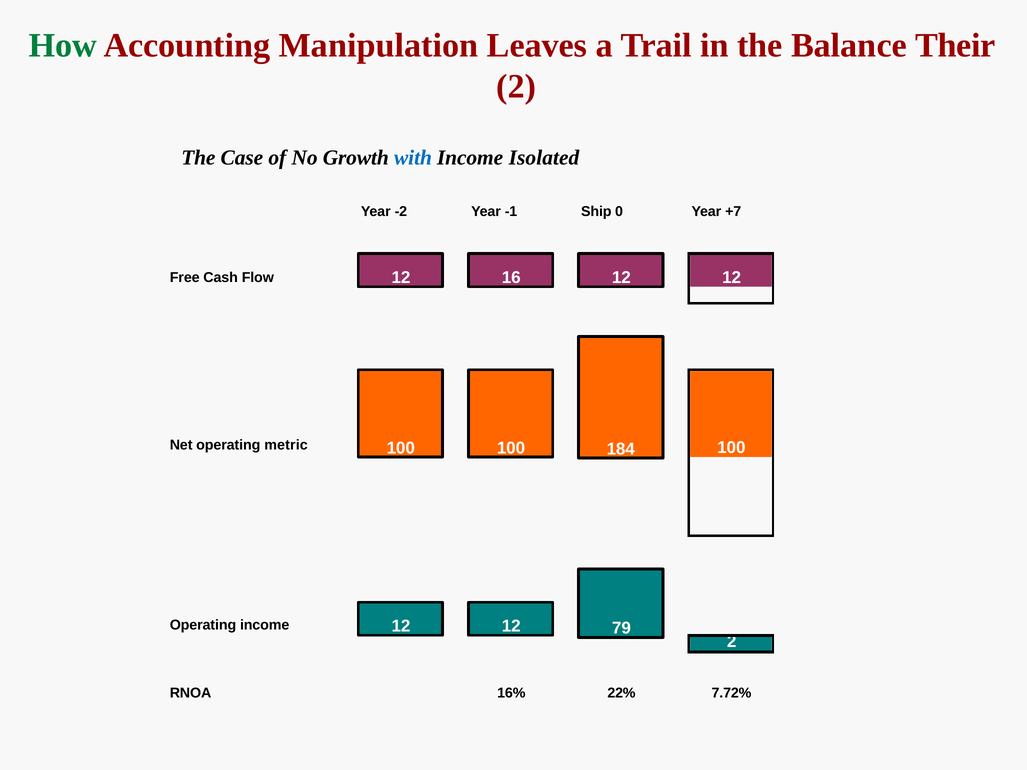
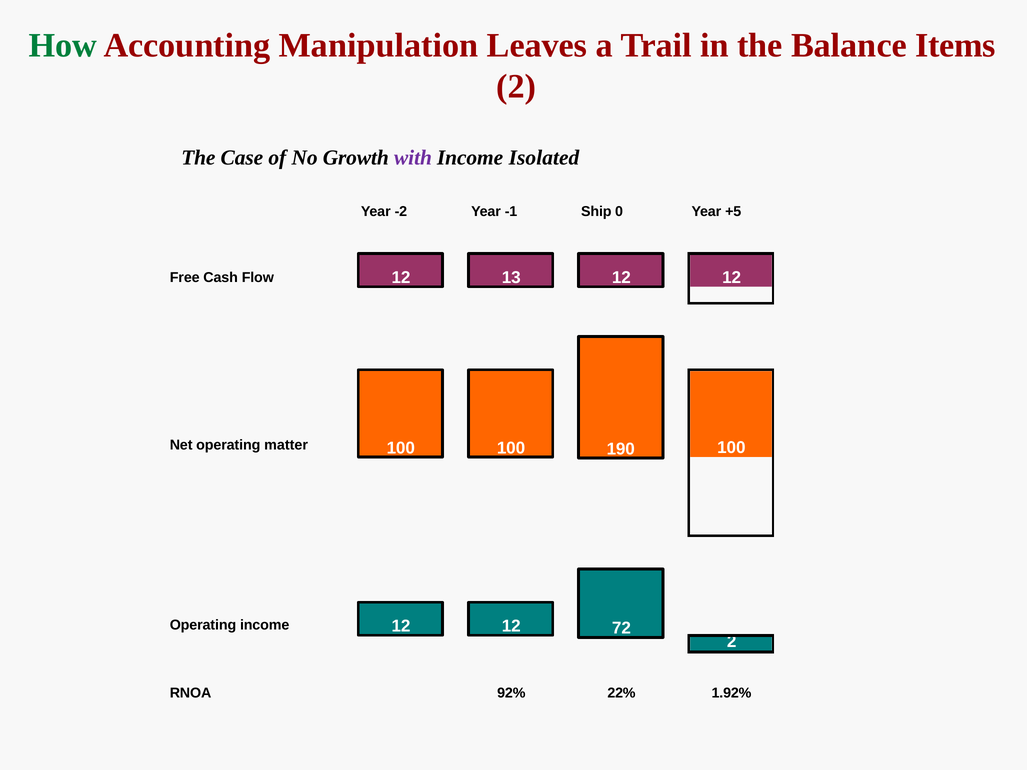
Their: Their -> Items (955, 46)
with colour: blue -> purple (413, 158)
+7: +7 -> +5 (733, 212)
16: 16 -> 13 (511, 278)
metric: metric -> matter (286, 445)
184: 184 -> 190 (621, 449)
79: 79 -> 72 (621, 629)
16%: 16% -> 92% (511, 693)
7.72%: 7.72% -> 1.92% (731, 693)
